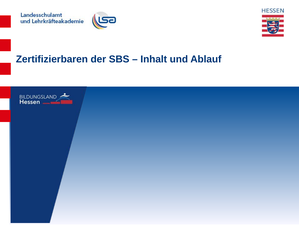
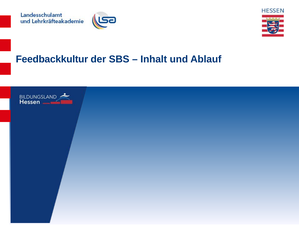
Zertifizierbaren: Zertifizierbaren -> Feedbackkultur (52, 59)
